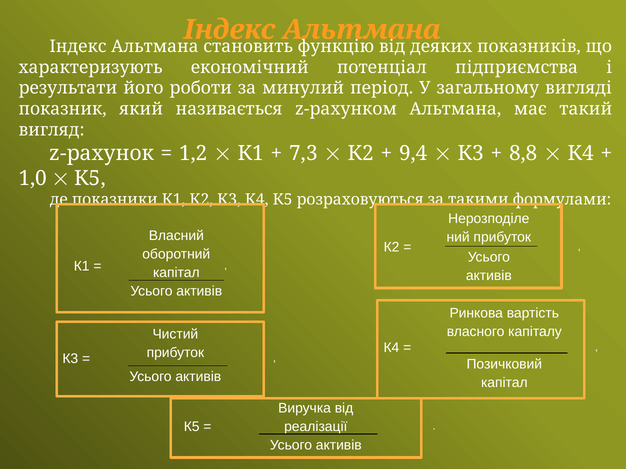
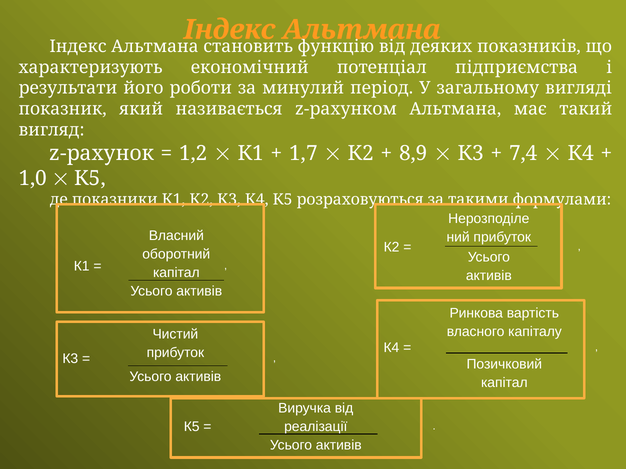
7,3: 7,3 -> 1,7 (303, 153)
9,4: 9,4 -> 8,9 (413, 153)
8,8: 8,8 -> 7,4 (523, 153)
